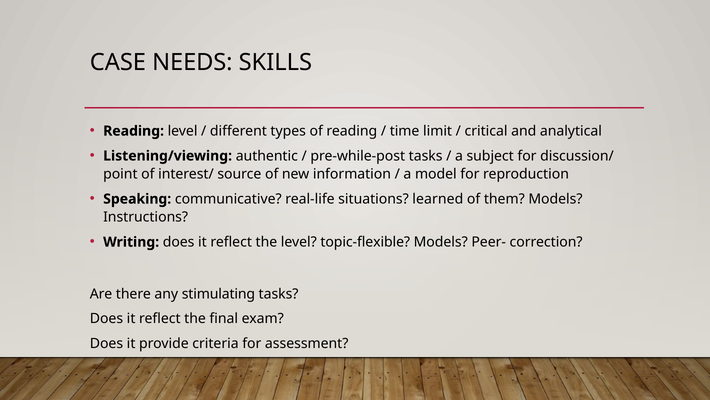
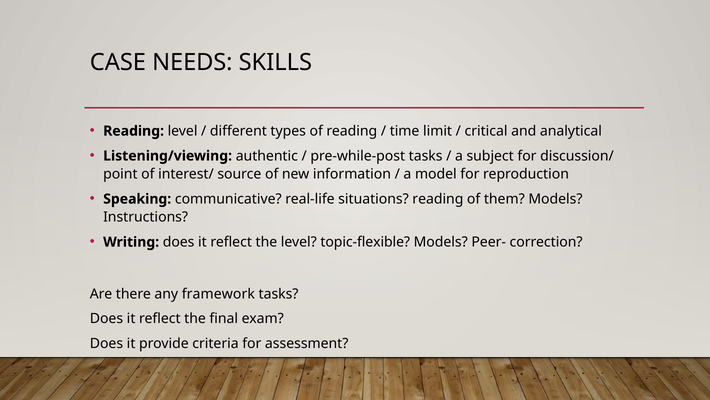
situations learned: learned -> reading (438, 199)
stimulating: stimulating -> framework (218, 293)
